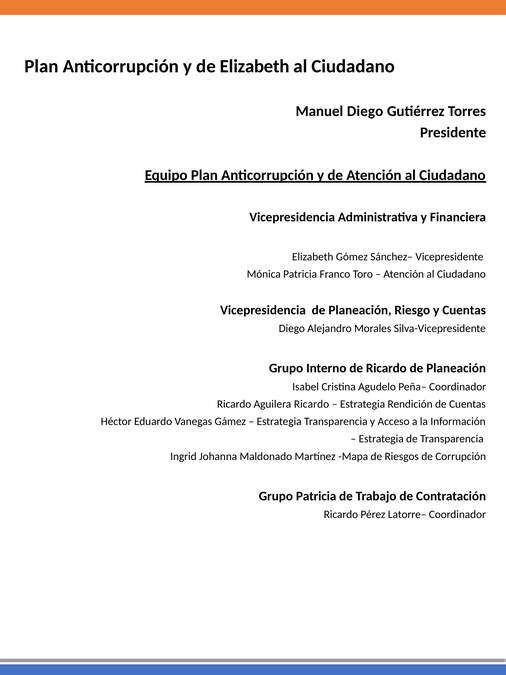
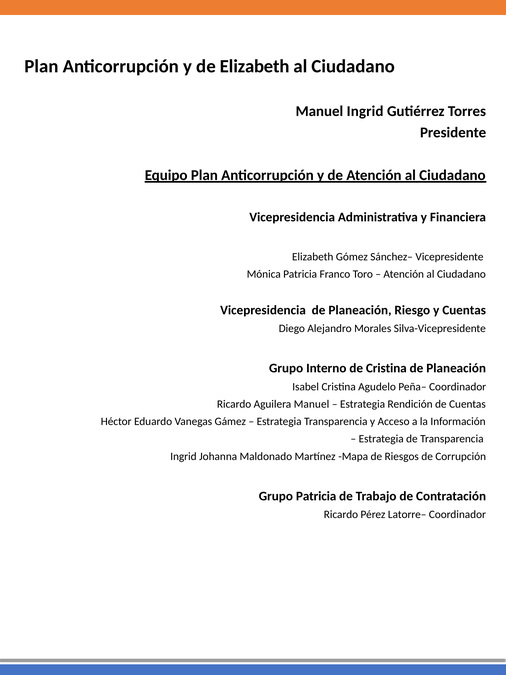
Manuel Diego: Diego -> Ingrid (365, 111)
de Ricardo: Ricardo -> Cristina (386, 368)
Aguilera Ricardo: Ricardo -> Manuel (312, 404)
